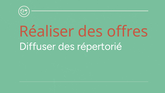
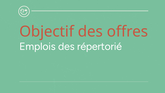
Réaliser: Réaliser -> Objectif (47, 31)
Diffuser: Diffuser -> Emplois (37, 46)
